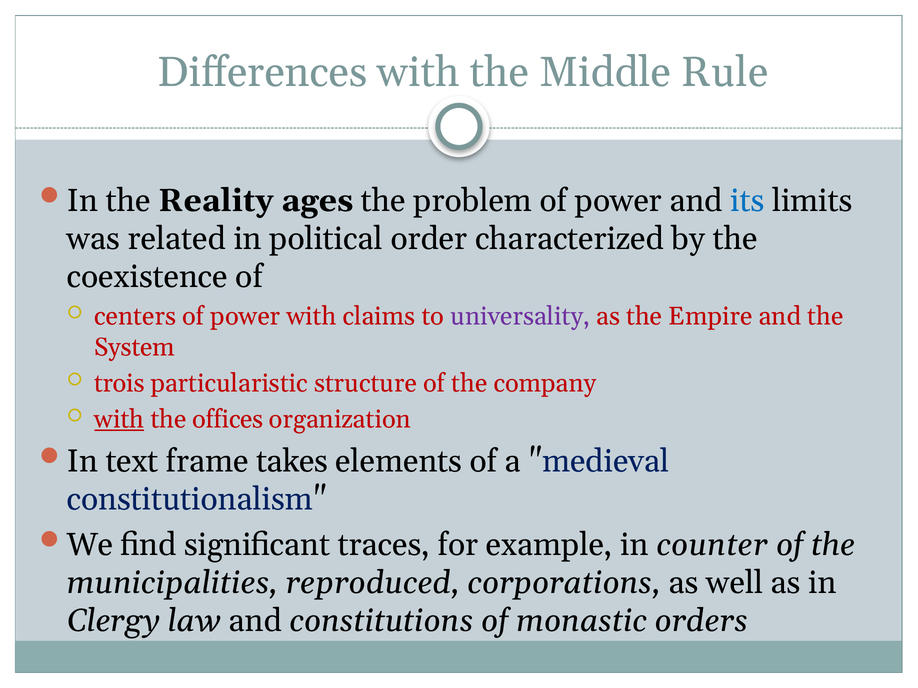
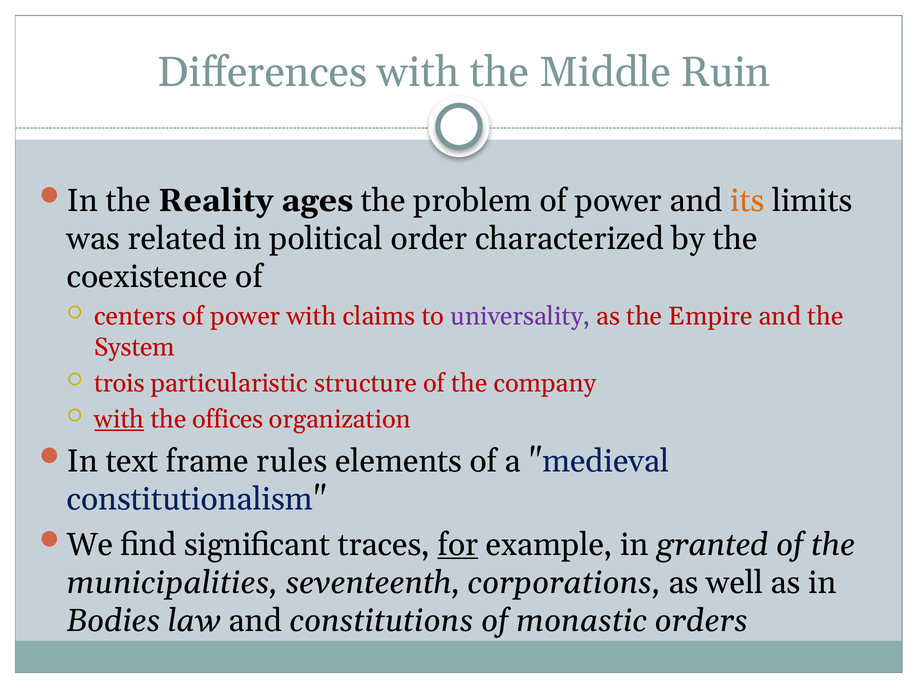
Rule: Rule -> Ruin (726, 72)
its colour: blue -> orange (747, 201)
takes: takes -> rules (292, 462)
for underline: none -> present (458, 545)
counter: counter -> granted (713, 545)
reproduced: reproduced -> seventeenth (373, 583)
Clergy: Clergy -> Bodies (114, 621)
